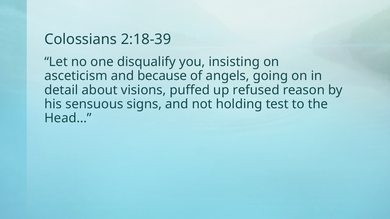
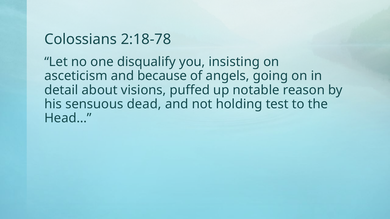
2:18-39: 2:18-39 -> 2:18-78 (146, 39)
refused: refused -> notable (256, 90)
signs: signs -> dead (144, 104)
